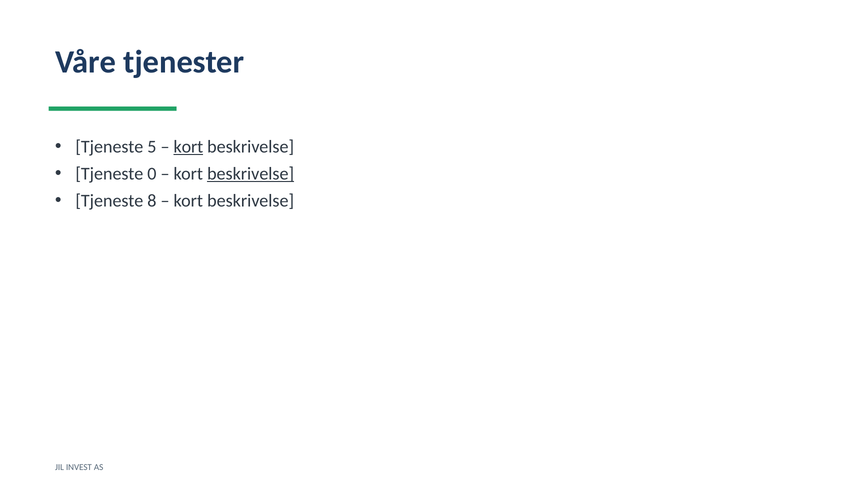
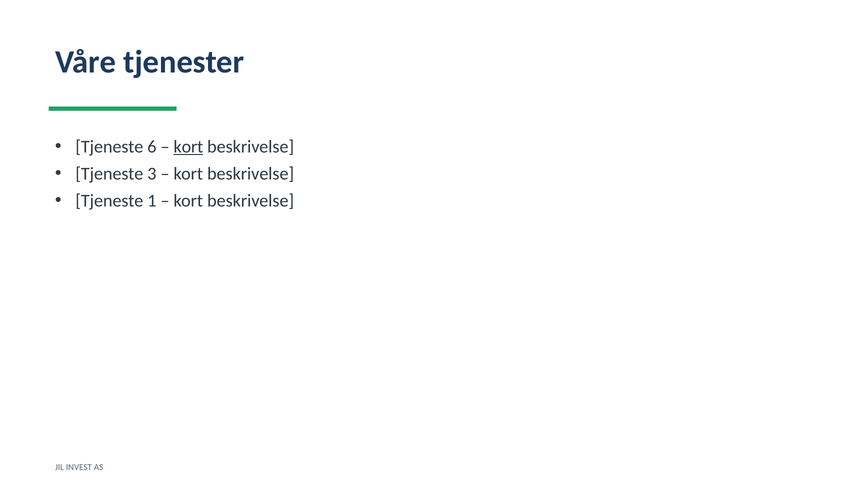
5: 5 -> 6 (152, 147)
0: 0 -> 3 (152, 174)
beskrivelse underline: present -> none (251, 174)
8: 8 -> 1 (152, 201)
